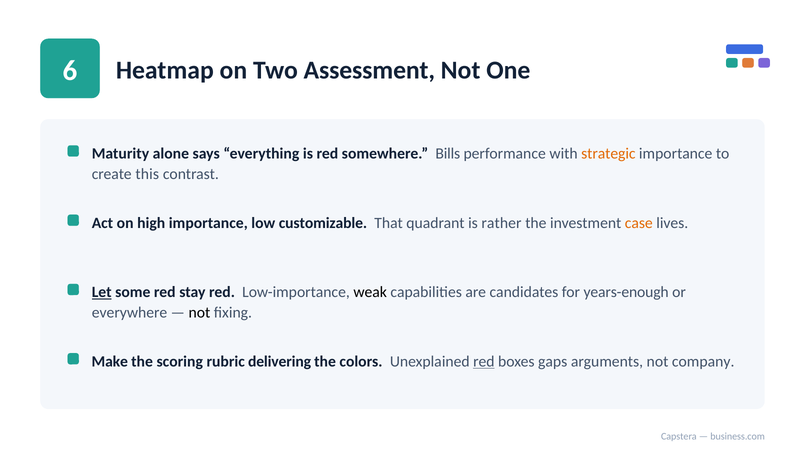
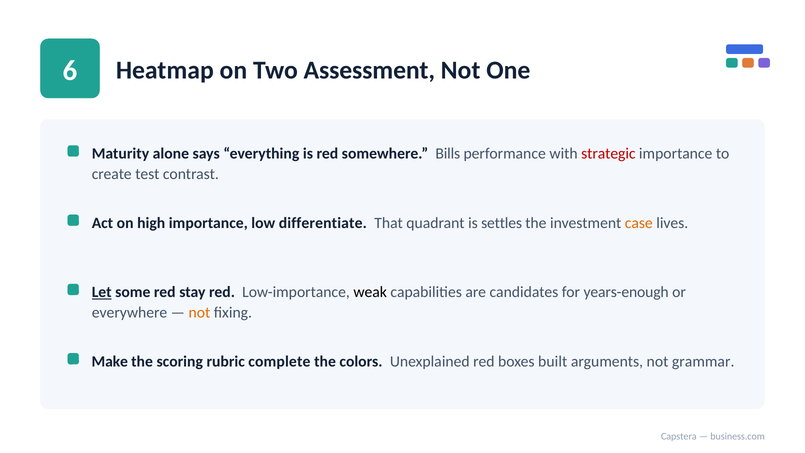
strategic colour: orange -> red (608, 154)
this: this -> test (147, 174)
customizable: customizable -> differentiate (323, 223)
rather: rather -> settles (502, 223)
not colour: black -> orange (199, 312)
delivering: delivering -> complete (279, 361)
red underline: present -> none (484, 361)
gaps: gaps -> built (553, 361)
company: company -> grammar (703, 361)
